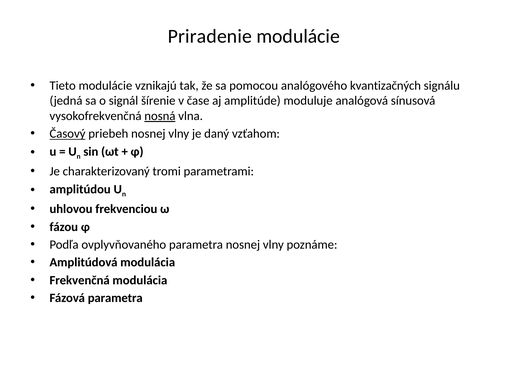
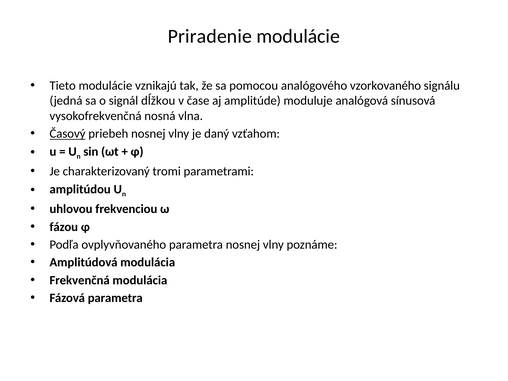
kvantizačných: kvantizačných -> vzorkovaného (386, 86)
šírenie: šírenie -> dĺžkou (158, 101)
nosná underline: present -> none (160, 116)
